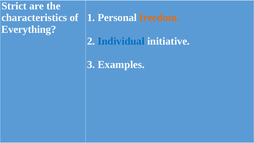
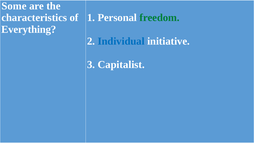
Strict: Strict -> Some (14, 6)
freedom colour: orange -> green (160, 18)
Examples: Examples -> Capitalist (121, 65)
